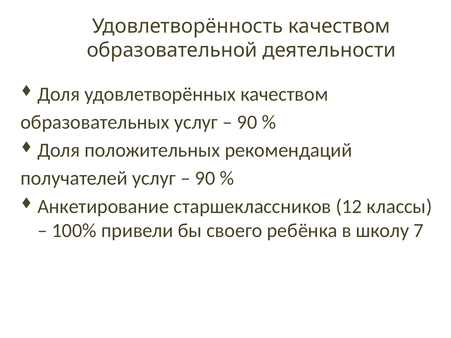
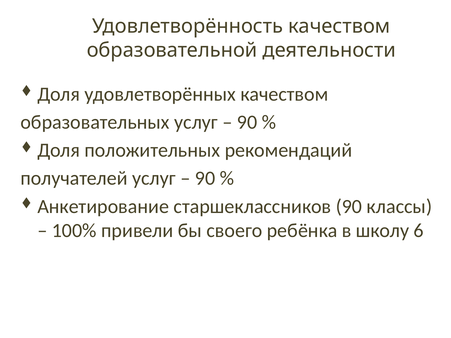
старшеклассников 12: 12 -> 90 (349, 207)
7: 7 -> 6 (419, 231)
